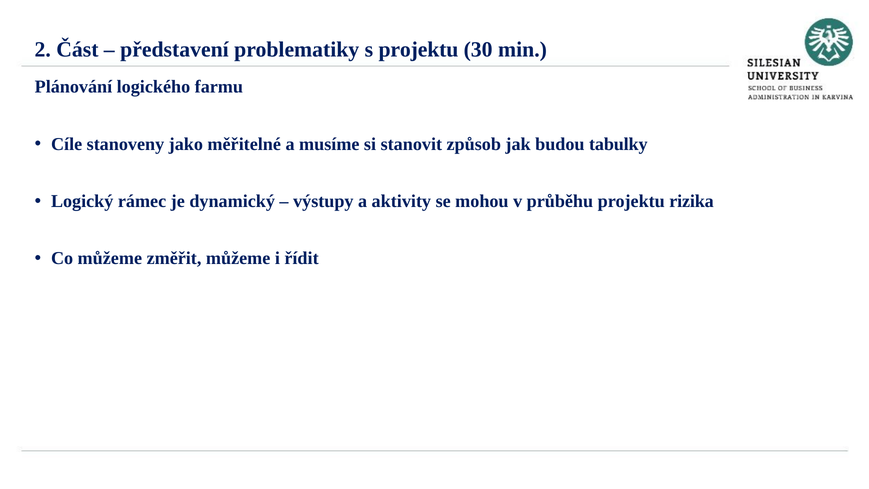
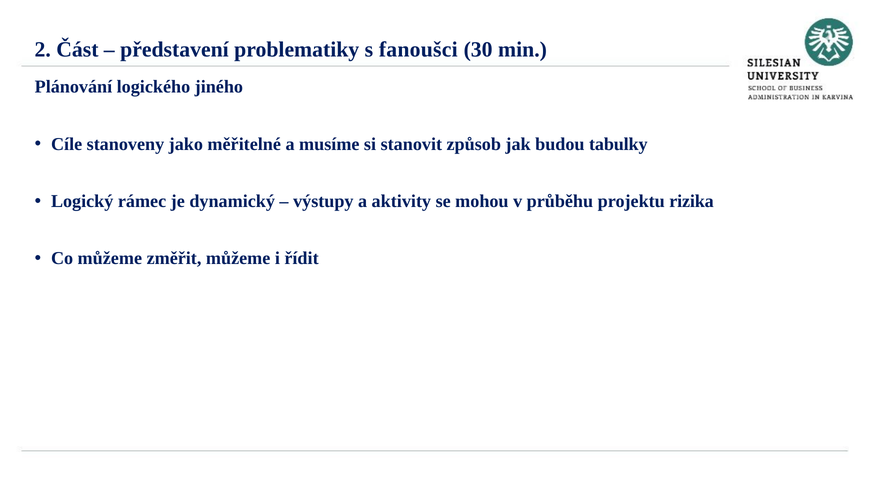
s projektu: projektu -> fanoušci (418, 49)
farmu: farmu -> jiného (219, 87)
